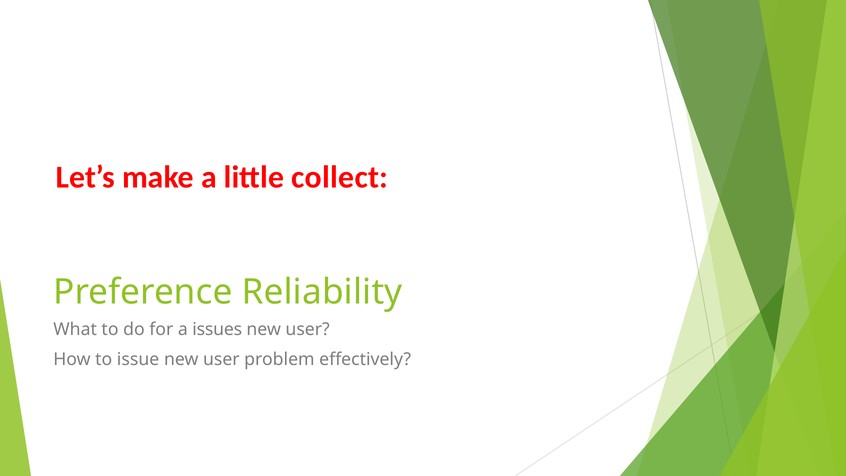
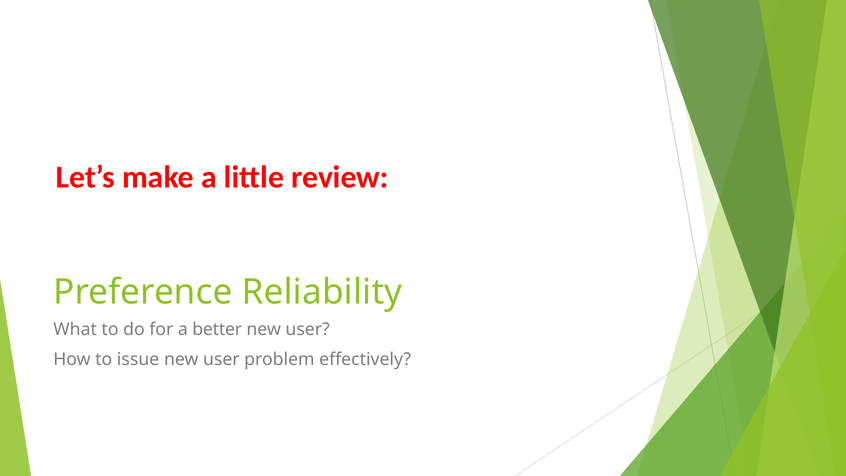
collect: collect -> review (340, 177)
issues: issues -> better (217, 329)
